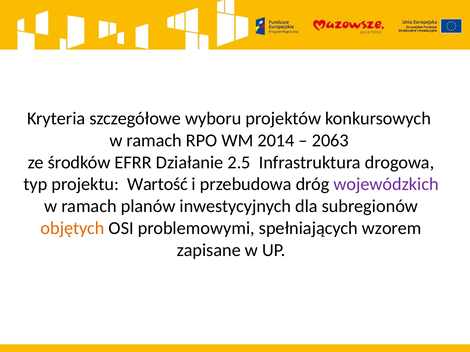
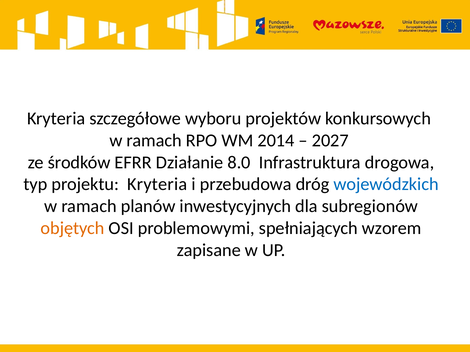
2063: 2063 -> 2027 (330, 141)
2.5: 2.5 -> 8.0 (239, 163)
projektu Wartość: Wartość -> Kryteria (157, 185)
wojewódzkich colour: purple -> blue (386, 185)
